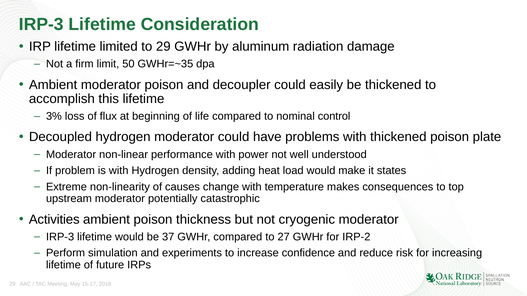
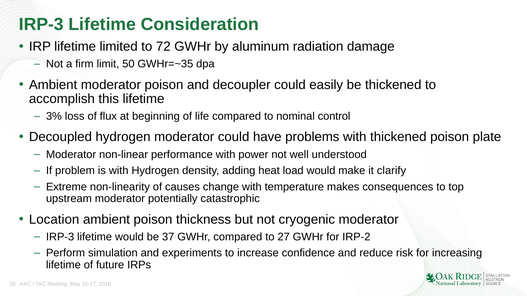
to 29: 29 -> 72 (163, 47)
states: states -> clarify (392, 171)
Activities: Activities -> Location (54, 220)
